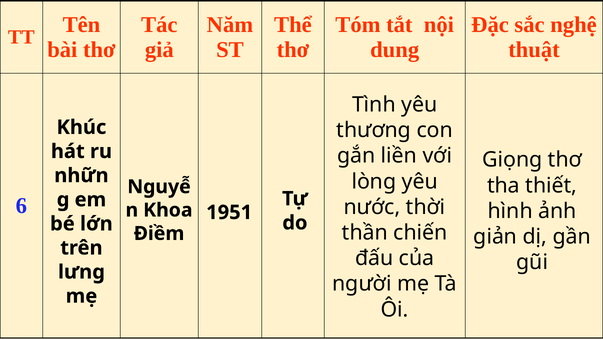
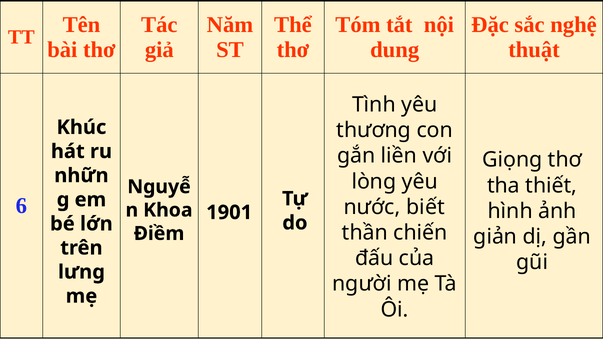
thời: thời -> biết (426, 207)
1951: 1951 -> 1901 (229, 213)
